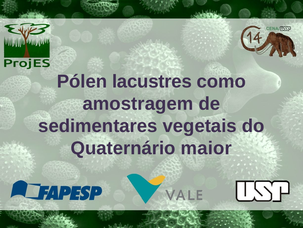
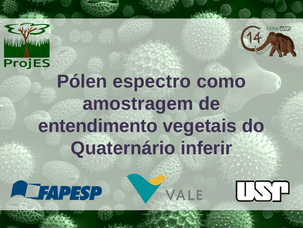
lacustres: lacustres -> espectro (152, 81)
sedimentares: sedimentares -> entendimento (98, 126)
maior: maior -> inferir (206, 148)
